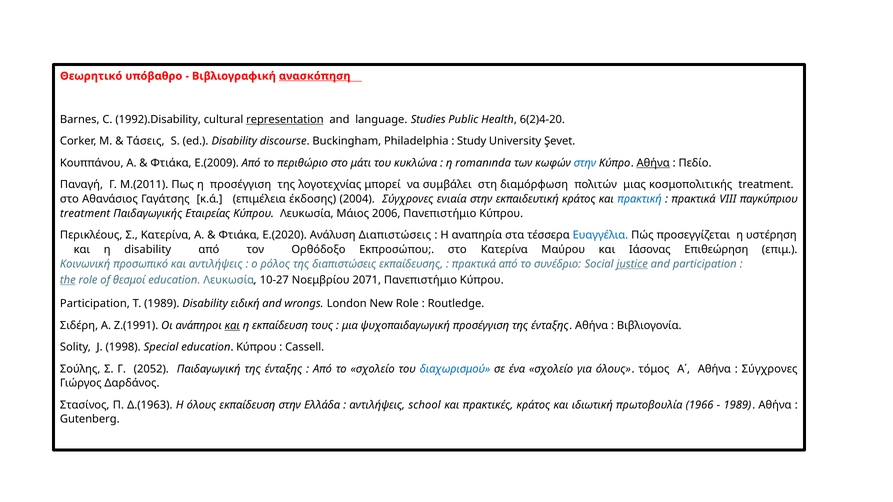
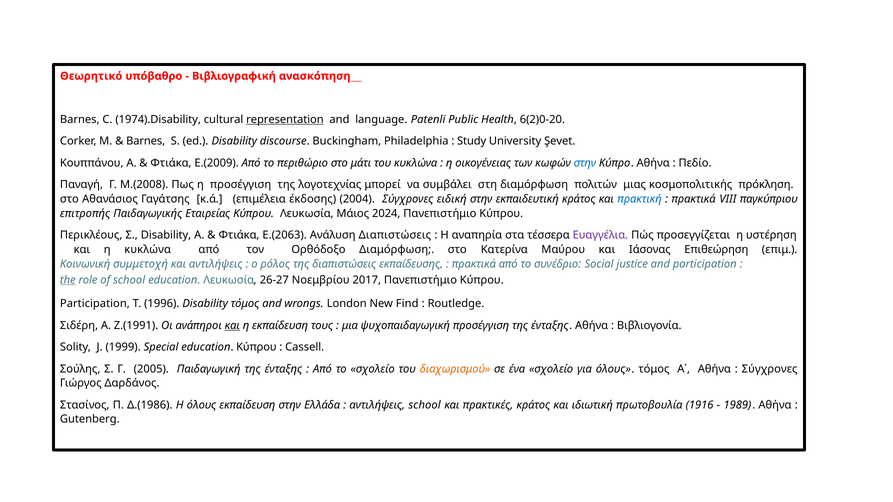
ανασκόπηση underline: present -> none (315, 76)
1992).Disability: 1992).Disability -> 1974).Disability (158, 120)
Studies: Studies -> Patenli (428, 120)
6(2)4-20: 6(2)4-20 -> 6(2)0-20 (542, 120)
Τάσεις: Τάσεις -> Barnes (146, 141)
romanında: romanında -> οικογένειας (483, 163)
Αθήνα underline: present -> none (653, 163)
Μ.(2011: Μ.(2011 -> Μ.(2008 (144, 185)
κοσμοπολιτικής treatment: treatment -> πρόκληση (766, 185)
ενιαία: ενιαία -> ειδική (452, 199)
treatment: treatment -> επιτροπής (85, 214)
2006: 2006 -> 2024 (386, 214)
Σ Κατερίνα: Κατερίνα -> Disability (166, 235)
Ε.(2020: Ε.(2020 -> Ε.(2063 (285, 235)
Ευαγγέλια colour: blue -> purple (600, 235)
η disability: disability -> κυκλώνα (148, 250)
Ορθόδοξο Εκπροσώπου: Εκπροσώπου -> Διαμόρφωση (397, 250)
προσωπικό: προσωπικό -> συμμετοχή (141, 264)
justice underline: present -> none (632, 264)
of θεσμοί: θεσμοί -> school (129, 280)
10-27: 10-27 -> 26-27 (274, 280)
2071: 2071 -> 2017 (367, 280)
T 1989: 1989 -> 1996 (162, 304)
Disability ειδική: ειδική -> τόμος (245, 304)
New Role: Role -> Find (407, 304)
1998: 1998 -> 1999 (123, 347)
2052: 2052 -> 2005 (151, 369)
διαχωρισμού colour: blue -> orange (455, 369)
Δ.(1963: Δ.(1963 -> Δ.(1986 (150, 405)
1966: 1966 -> 1916 (700, 405)
